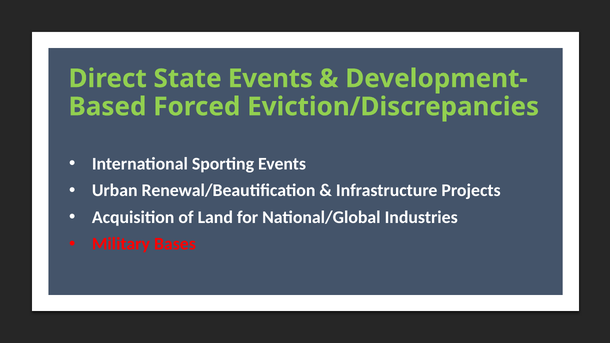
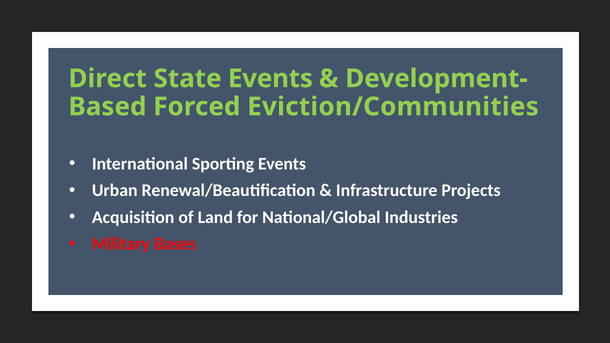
Eviction/Discrepancies: Eviction/Discrepancies -> Eviction/Communities (393, 107)
